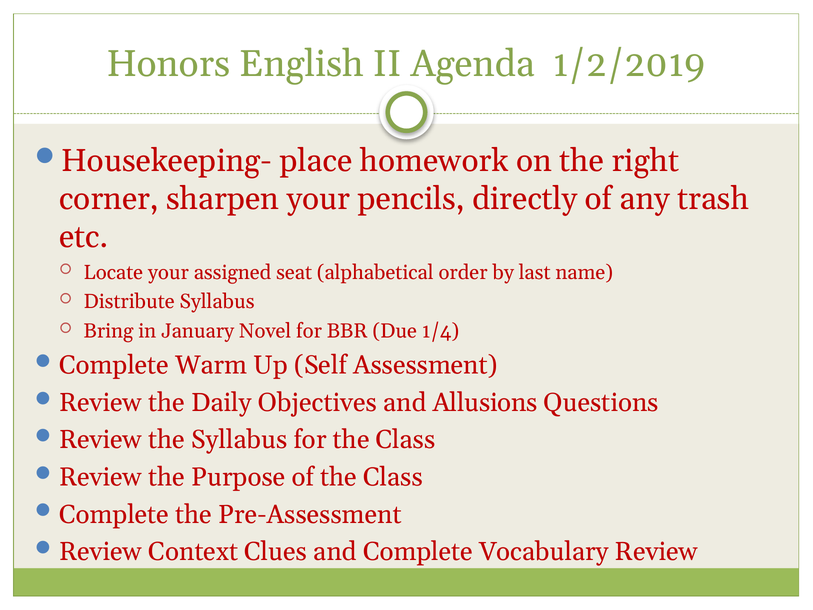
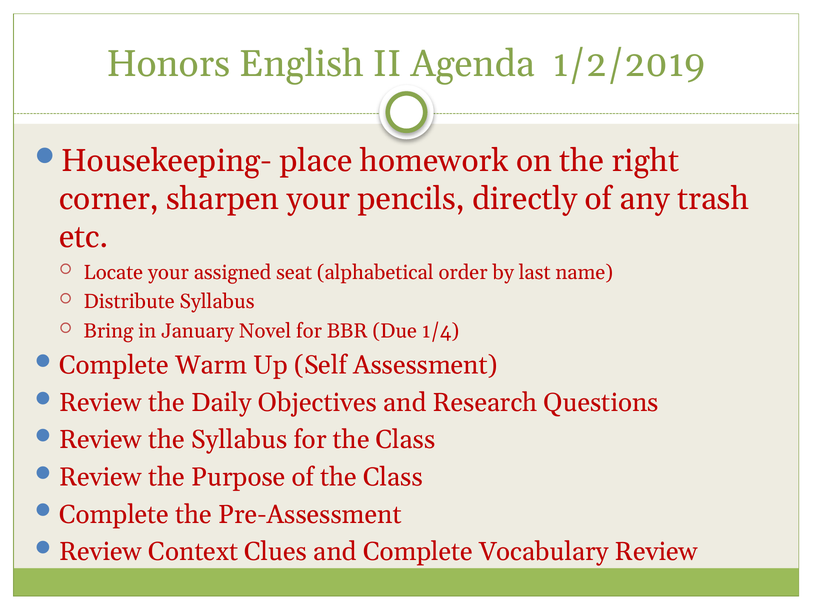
Allusions: Allusions -> Research (485, 402)
